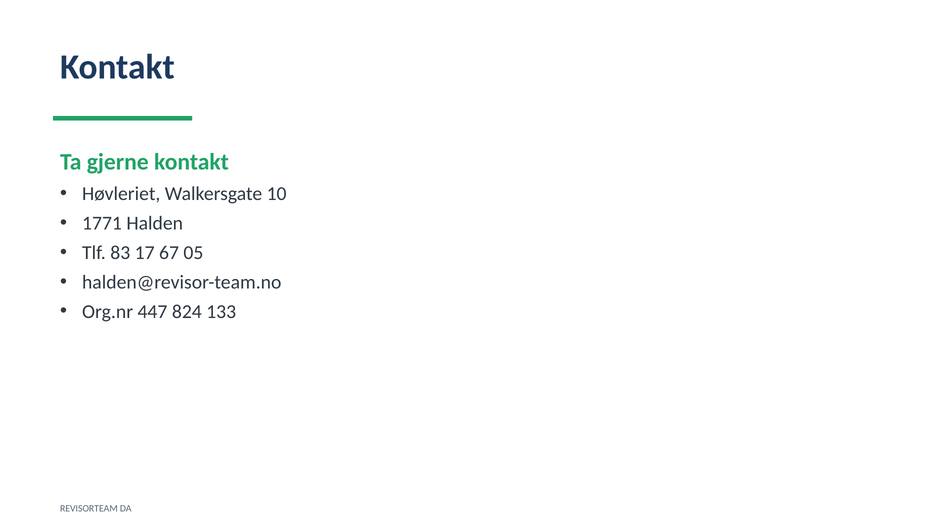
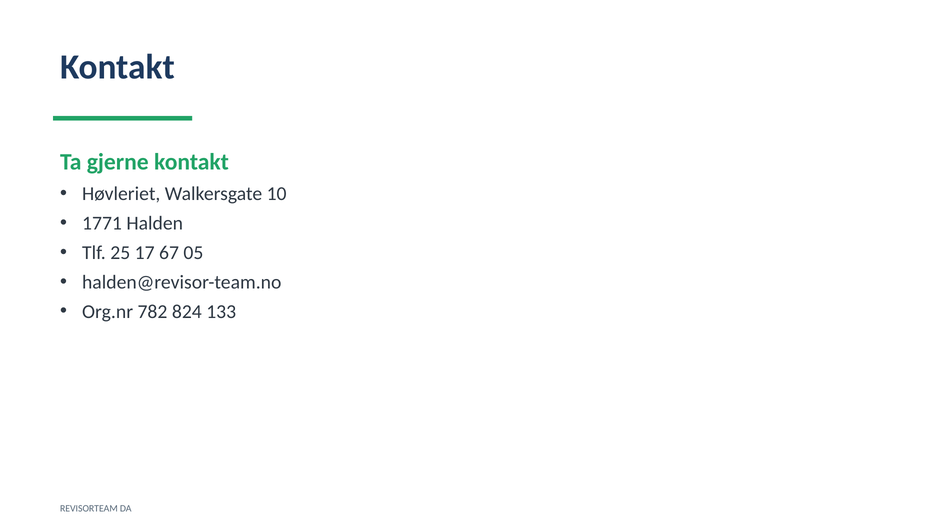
83: 83 -> 25 (120, 253)
447: 447 -> 782 (152, 312)
